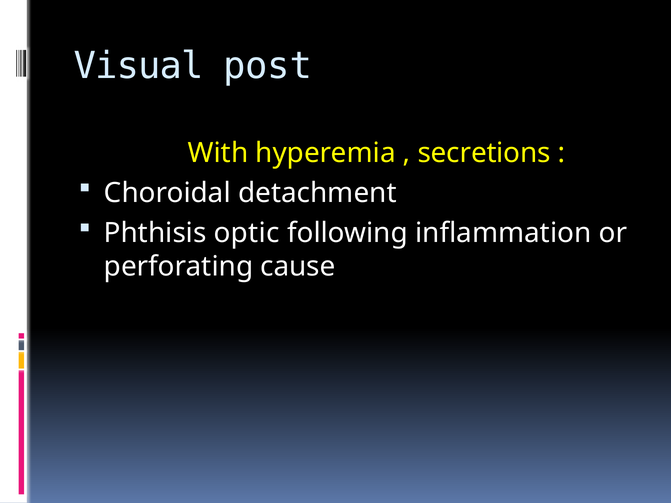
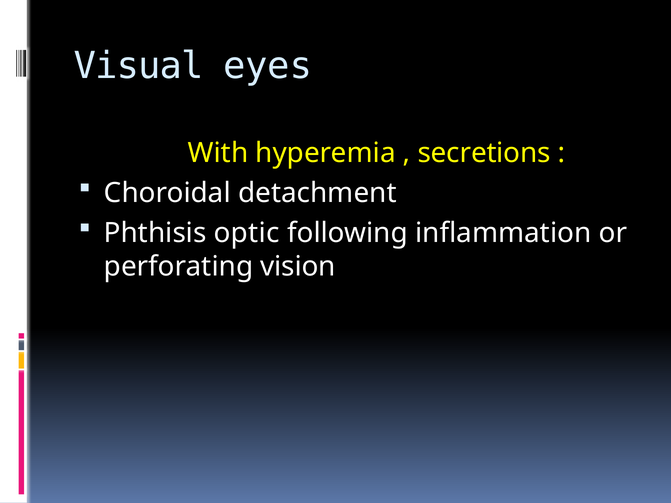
post: post -> eyes (268, 66)
cause: cause -> vision (298, 267)
